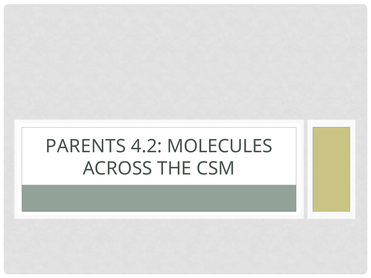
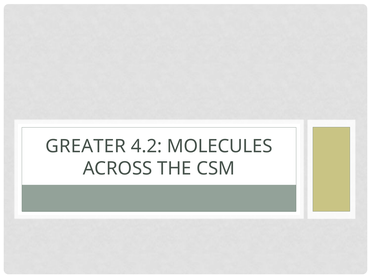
PARENTS: PARENTS -> GREATER (86, 146)
